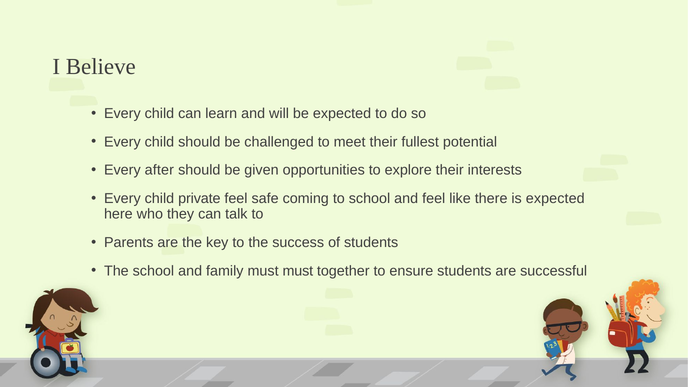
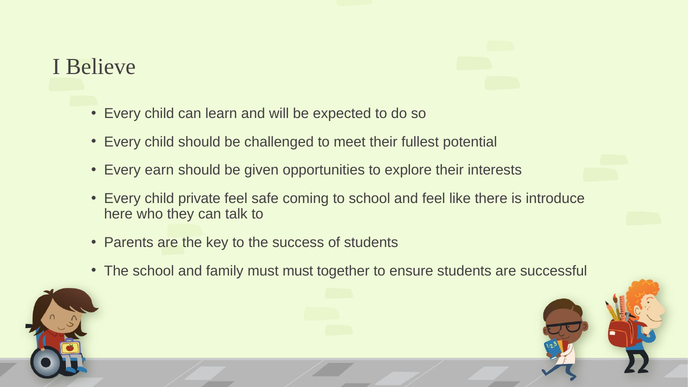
after: after -> earn (159, 170)
is expected: expected -> introduce (555, 199)
